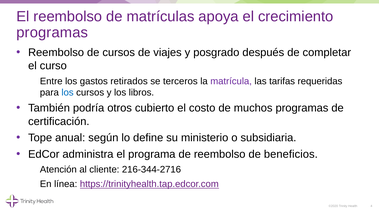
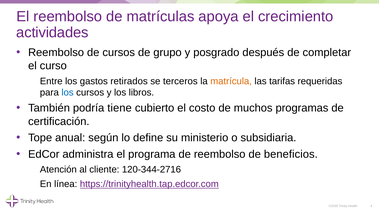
programas: programas -> actividades (52, 33)
viajes: viajes -> grupo (168, 53)
matrícula colour: purple -> orange (231, 81)
otros: otros -> tiene (120, 108)
216-344-2716: 216-344-2716 -> 120-344-2716 (151, 170)
